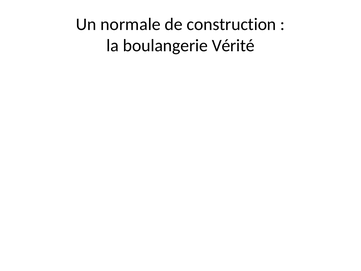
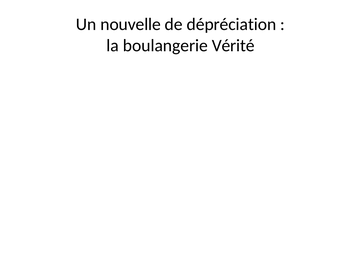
normale: normale -> nouvelle (131, 24)
construction: construction -> dépréciation (231, 24)
